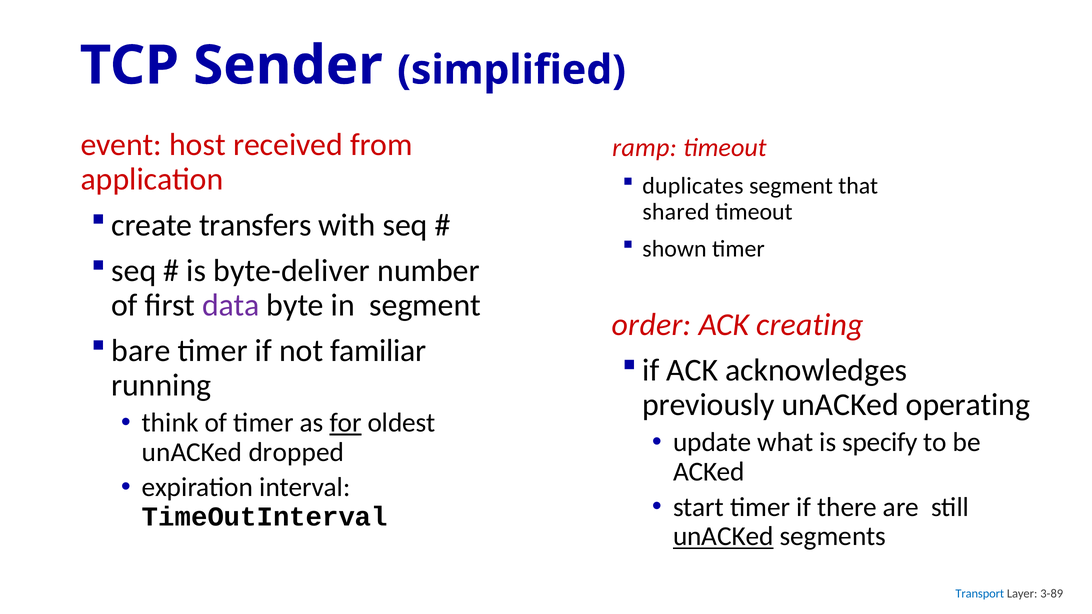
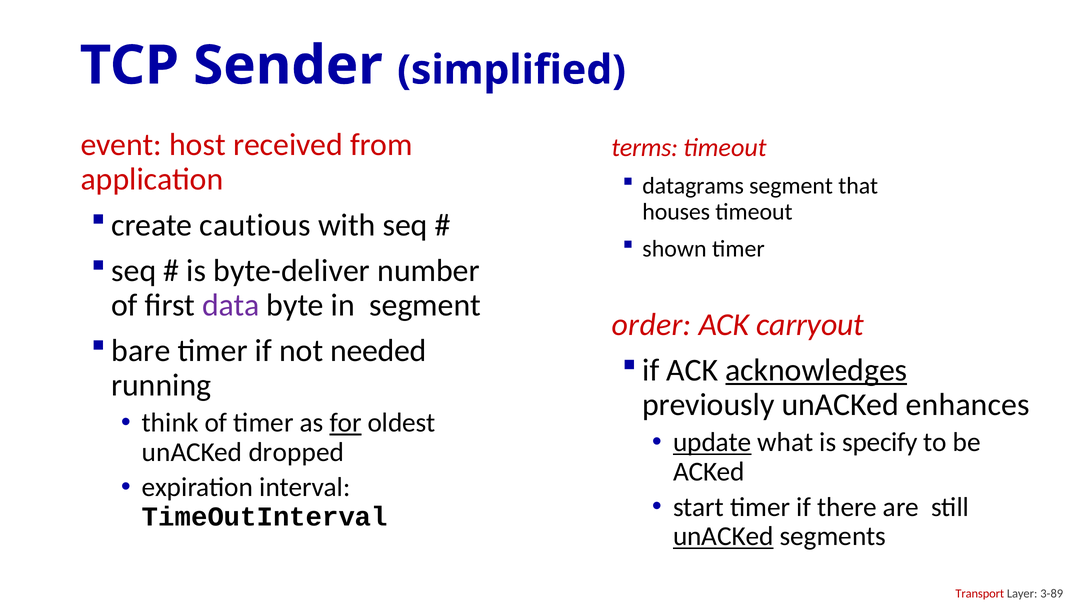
ramp: ramp -> terms (645, 148)
duplicates: duplicates -> datagrams (693, 186)
shared: shared -> houses (676, 212)
transfers: transfers -> cautious (255, 225)
creating: creating -> carryout (810, 325)
familiar: familiar -> needed (378, 351)
acknowledges underline: none -> present (816, 371)
operating: operating -> enhances (968, 405)
update underline: none -> present (712, 443)
Transport colour: blue -> red (980, 594)
